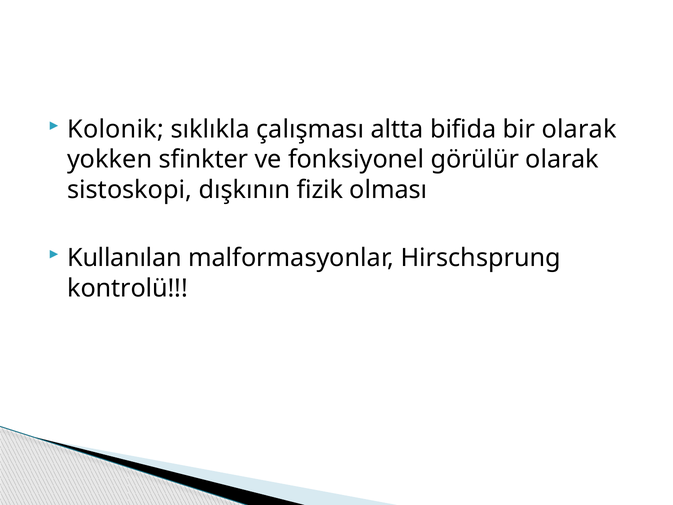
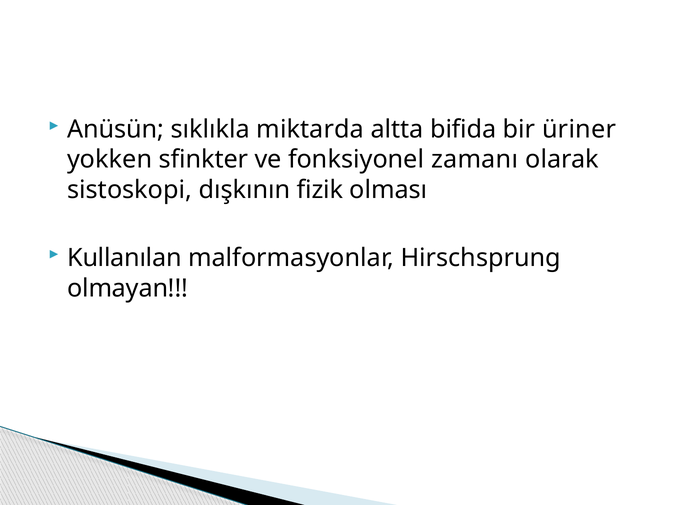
Kolonik: Kolonik -> Anüsün (116, 129)
çalışması: çalışması -> miktarda (310, 129)
bir olarak: olarak -> üriner (579, 129)
görülür: görülür -> zamanı (475, 160)
kontrolü: kontrolü -> olmayan (128, 288)
